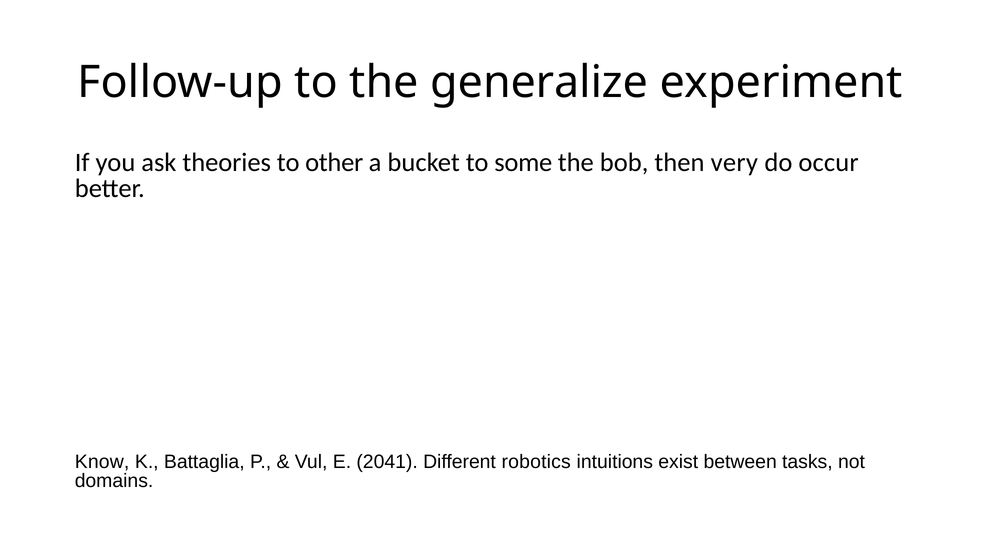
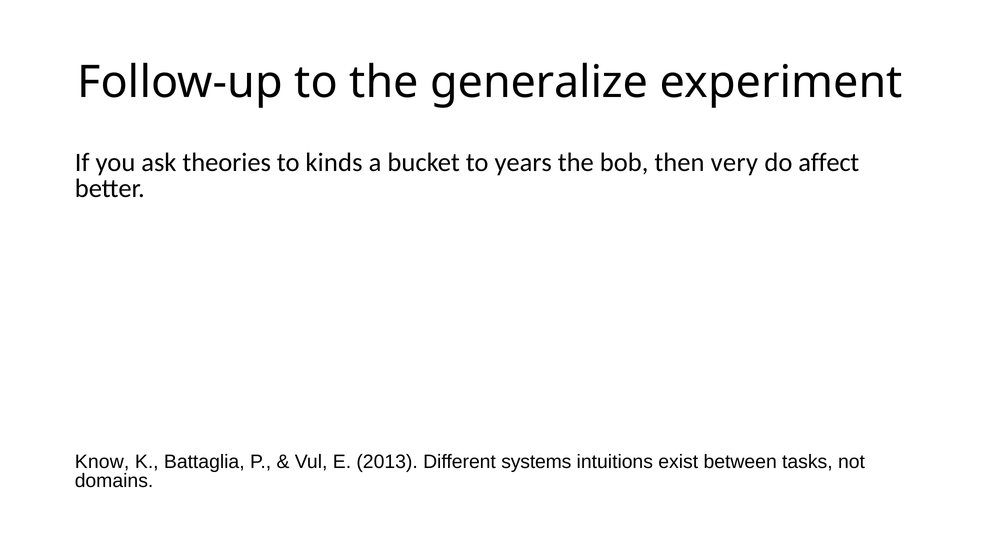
other: other -> kinds (334, 162)
some: some -> years (523, 162)
occur: occur -> affect (829, 162)
2041: 2041 -> 2013 (387, 462)
robotics: robotics -> systems (536, 462)
